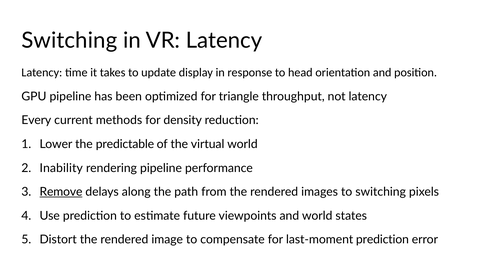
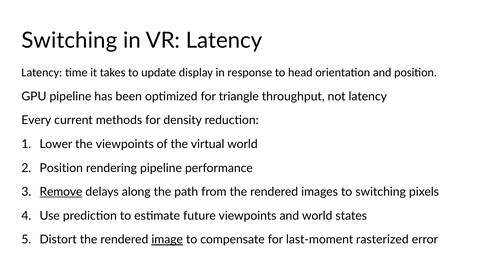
the predictable: predictable -> viewpoints (125, 144)
Inability: Inability -> Position (61, 168)
image underline: none -> present (167, 239)
last-moment prediction: prediction -> rasterized (382, 239)
